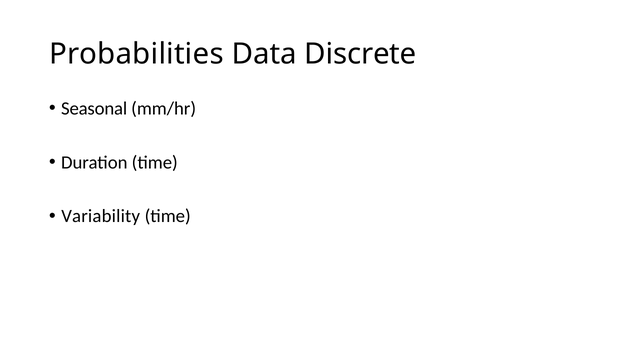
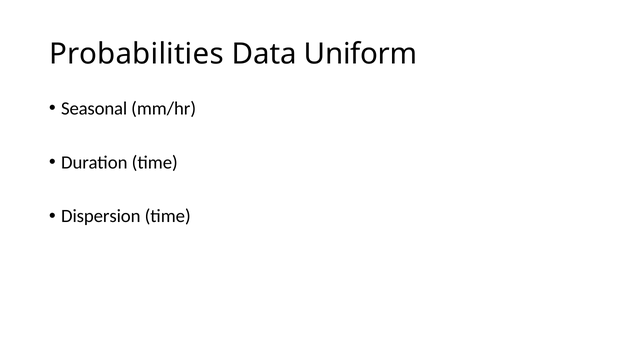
Discrete: Discrete -> Uniform (360, 54)
Variability: Variability -> Dispersion (101, 217)
